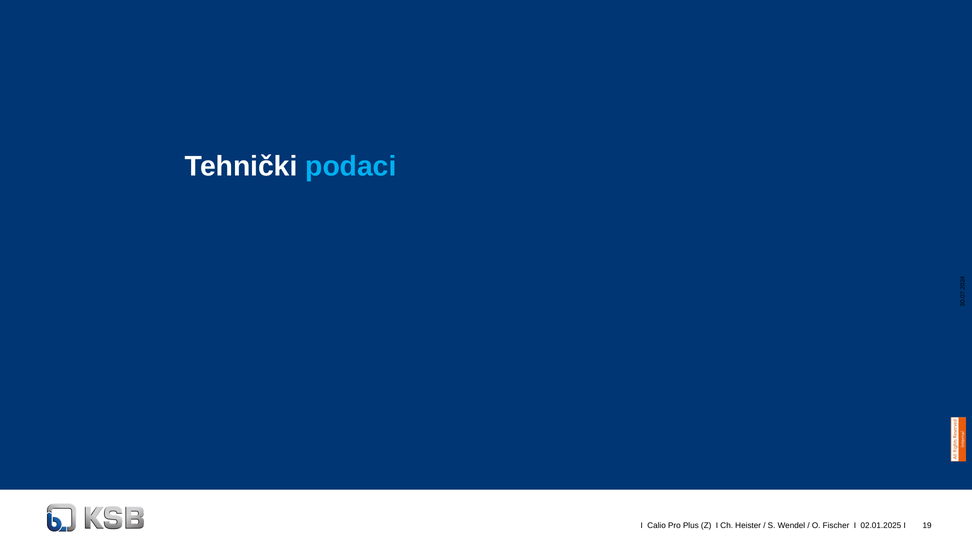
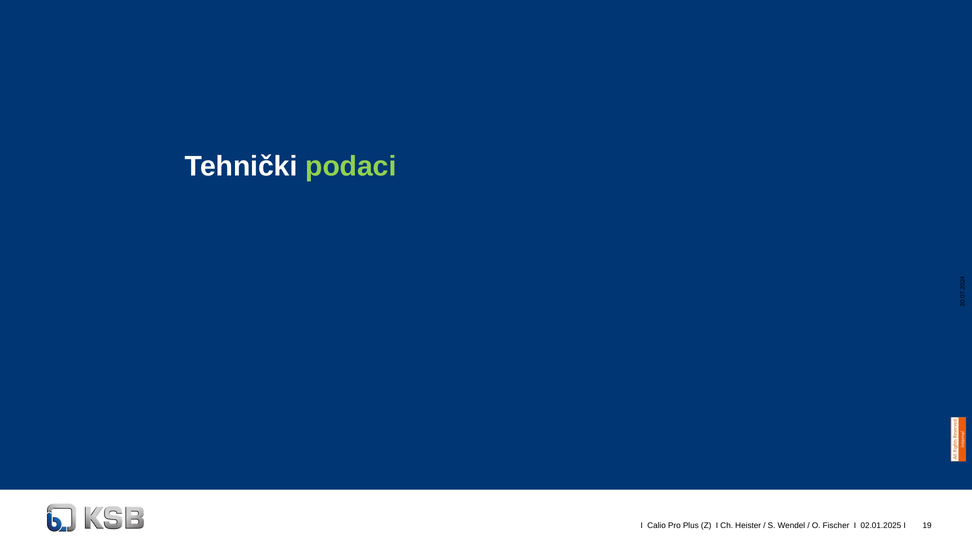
podaci colour: light blue -> light green (351, 166)
